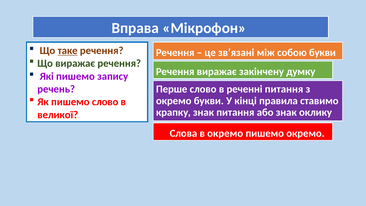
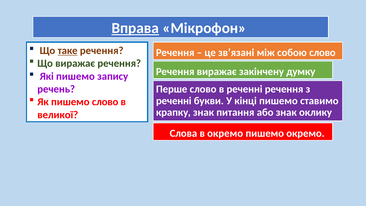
Вправа underline: none -> present (135, 28)
собою букви: букви -> слово (322, 53)
реченні питання: питання -> речення (284, 89)
окремо: окремо -> реченні (174, 101)
кінці правила: правила -> пишемо (278, 101)
